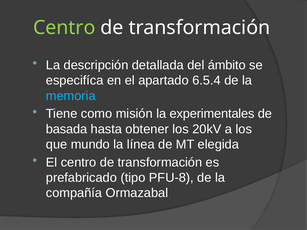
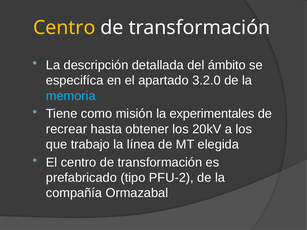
Centro colour: light green -> yellow (64, 28)
6.5.4: 6.5.4 -> 3.2.0 (207, 81)
basada: basada -> recrear (66, 129)
mundo: mundo -> trabajo (90, 145)
PFU-8: PFU-8 -> PFU-2 (171, 178)
